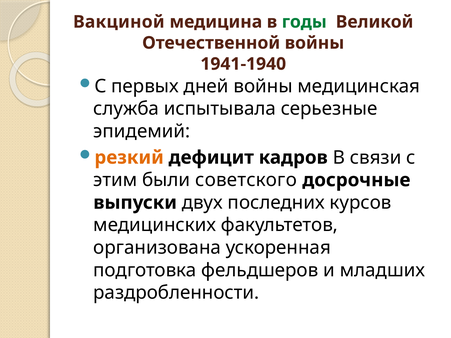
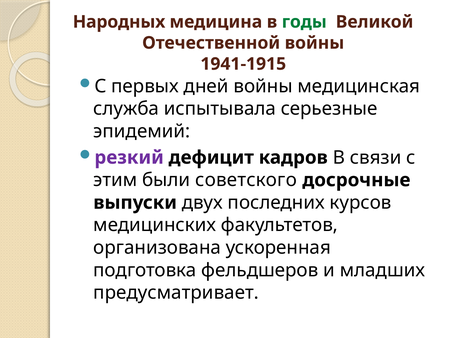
Вакциной: Вакциной -> Народных (119, 22)
1941-1940: 1941-1940 -> 1941-1915 (243, 64)
резкий colour: orange -> purple (129, 158)
раздробленности: раздробленности -> предусматривает (176, 293)
